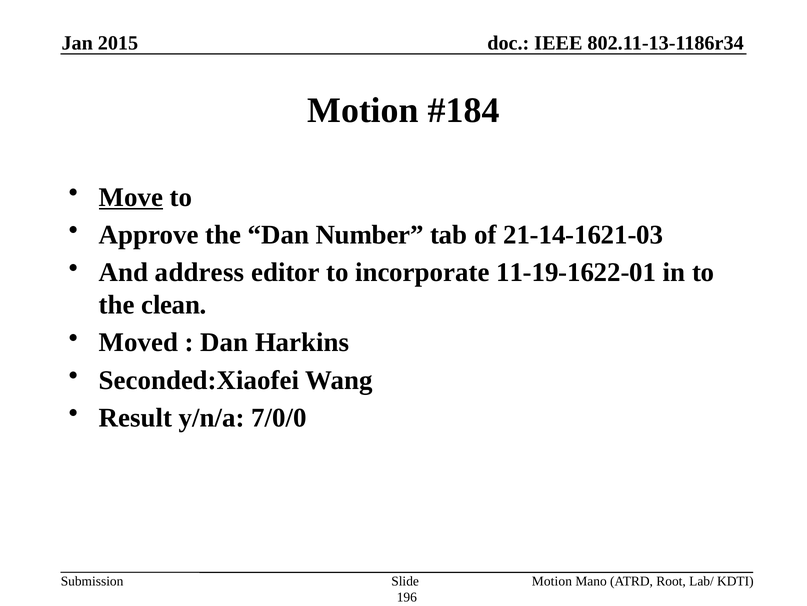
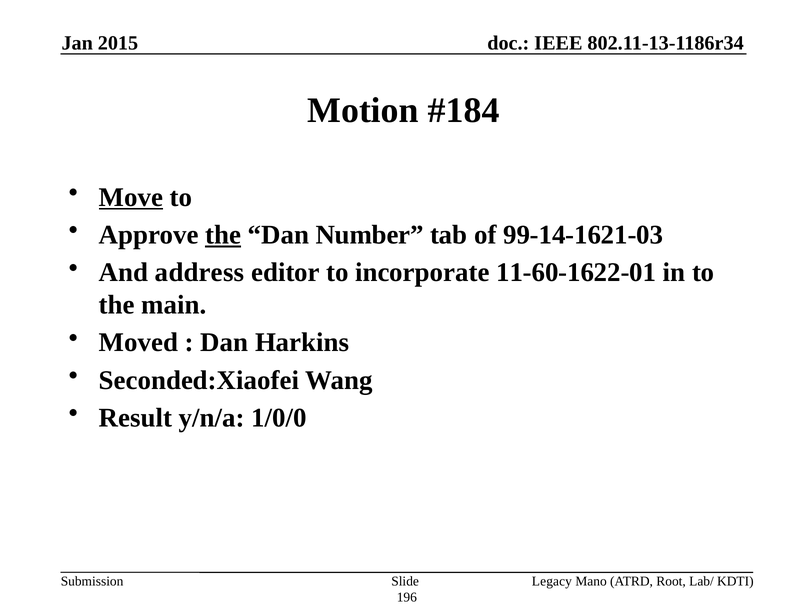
the underline: none -> present (223, 235)
21-14-1621-03: 21-14-1621-03 -> 99-14-1621-03 (583, 235)
11-19-1622-01: 11-19-1622-01 -> 11-60-1622-01 (576, 272)
clean: clean -> main (174, 305)
7/0/0: 7/0/0 -> 1/0/0 (279, 417)
Motion: Motion -> Legacy (552, 580)
